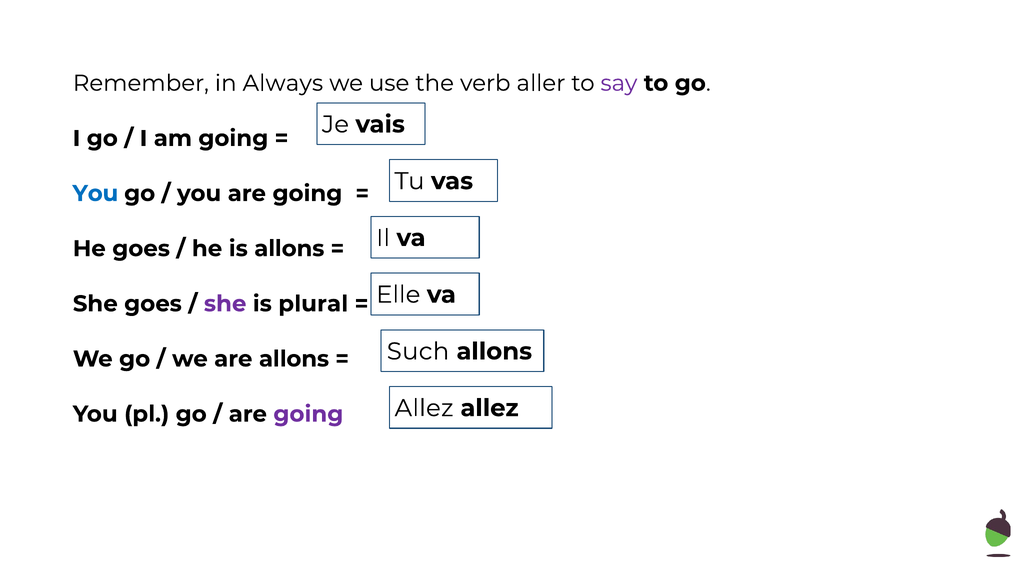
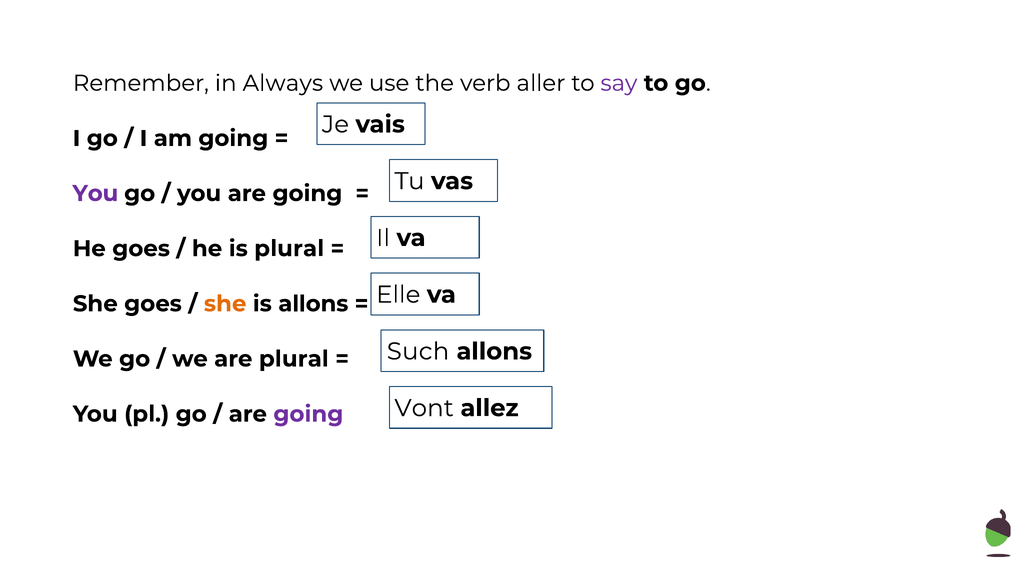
You colour: blue -> purple (95, 194)
is allons: allons -> plural (289, 249)
she colour: purple -> orange (225, 304)
is plural: plural -> allons (313, 304)
are allons: allons -> plural (294, 359)
Allez: Allez -> Vont (424, 408)
